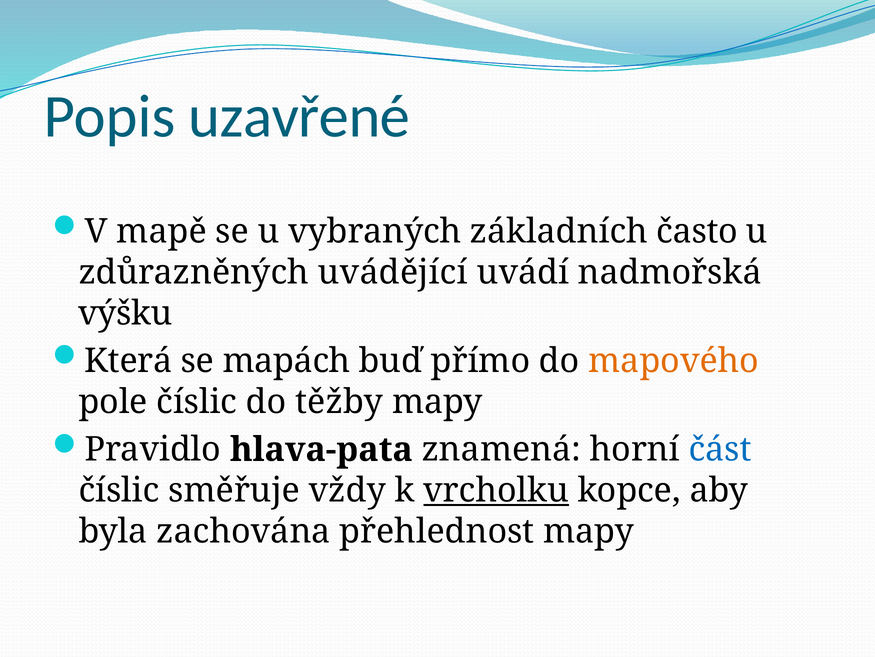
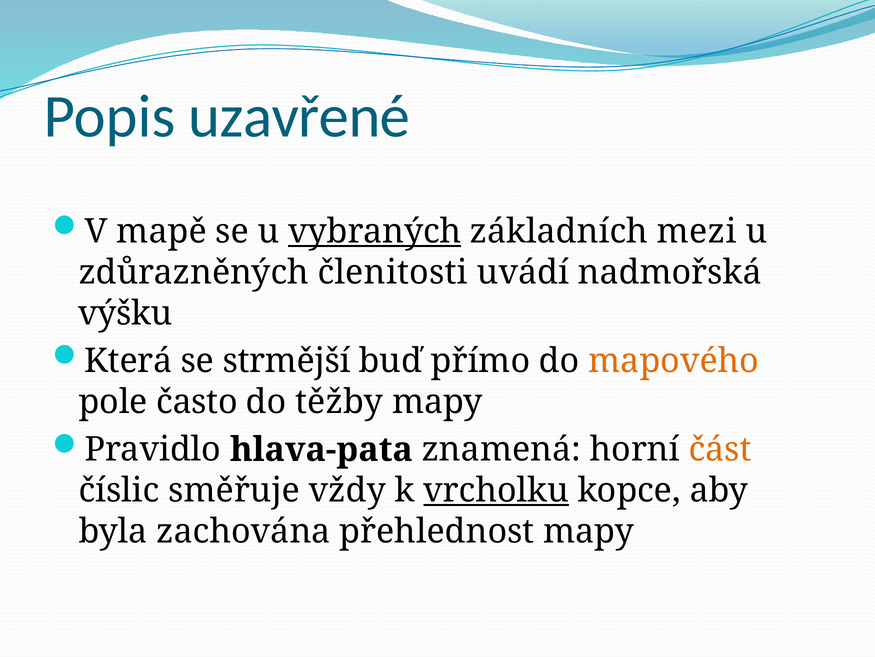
vybraných underline: none -> present (375, 231)
často: často -> mezi (697, 231)
uvádějící: uvádějící -> členitosti (393, 272)
mapách: mapách -> strmější (287, 361)
pole číslic: číslic -> často (197, 401)
část colour: blue -> orange (720, 449)
